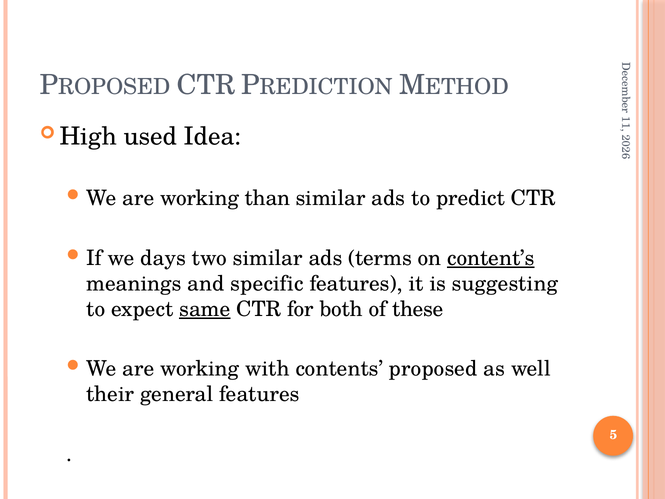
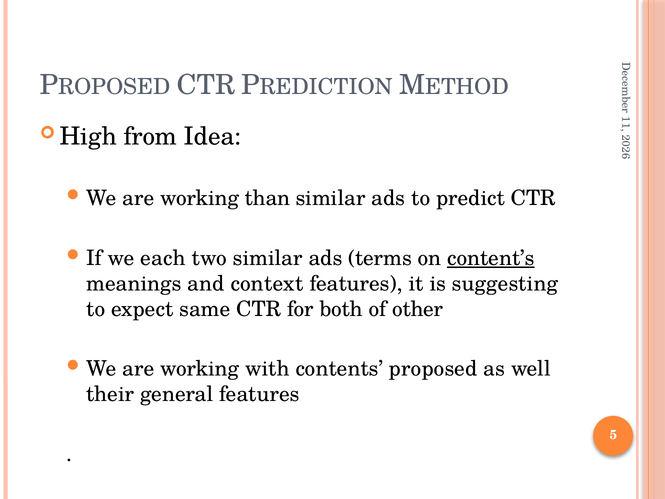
used: used -> from (150, 136)
days: days -> each (163, 258)
specific: specific -> context (267, 283)
same underline: present -> none (205, 309)
these: these -> other (418, 309)
